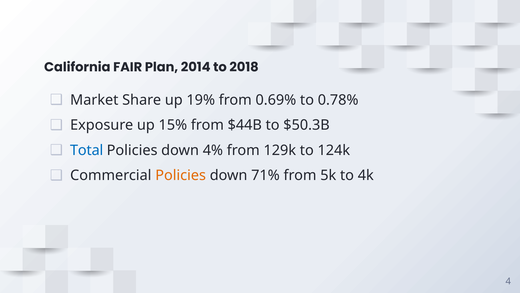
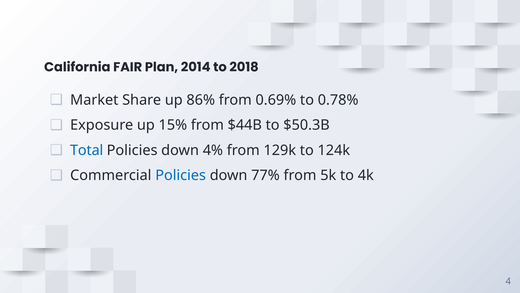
19%: 19% -> 86% (201, 100)
Policies colour: orange -> blue (181, 175)
71%: 71% -> 77% (265, 175)
